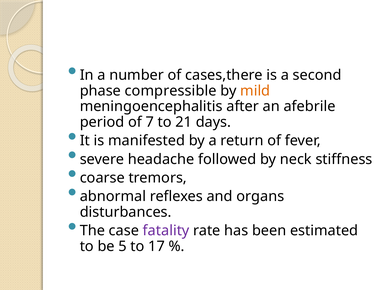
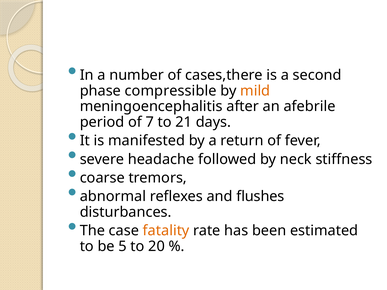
organs: organs -> flushes (260, 197)
fatality colour: purple -> orange (166, 231)
17: 17 -> 20 (157, 247)
